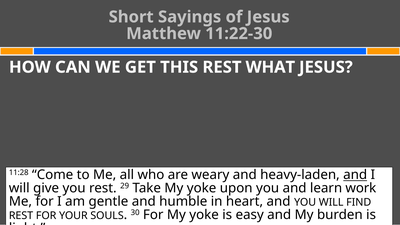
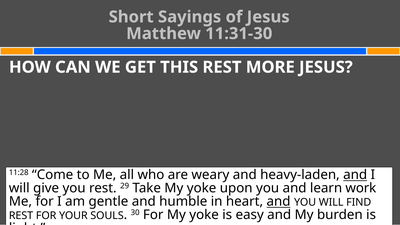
11:22-30: 11:22-30 -> 11:31-30 (239, 34)
WHAT: WHAT -> MORE (270, 67)
and underline: none -> present (279, 202)
